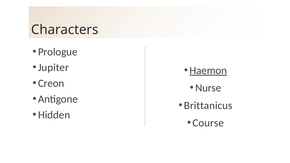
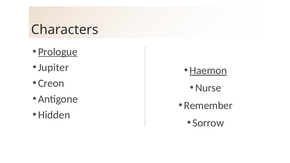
Prologue underline: none -> present (58, 52)
Brittanicus: Brittanicus -> Remember (208, 105)
Course: Course -> Sorrow (208, 123)
